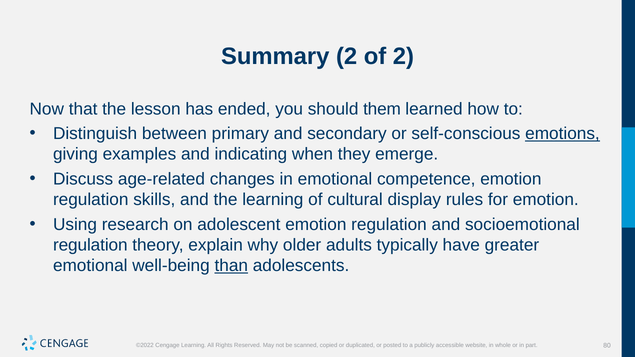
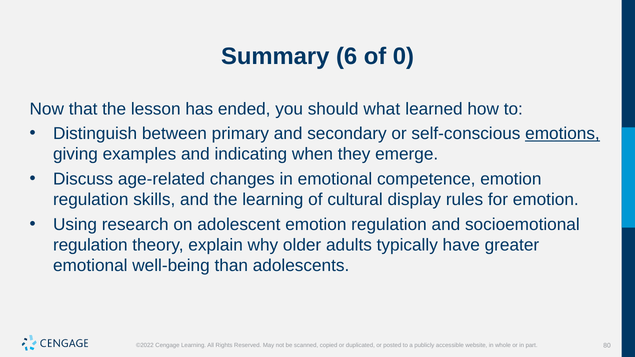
Summary 2: 2 -> 6 (347, 56)
of 2: 2 -> 0 (403, 56)
them: them -> what (382, 109)
than underline: present -> none (231, 266)
